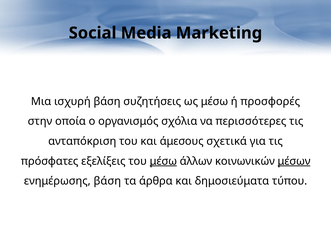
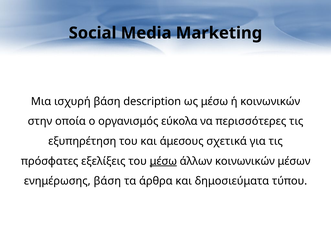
συζητήσεις: συζητήσεις -> description (152, 101)
ή προσφορές: προσφορές -> κοινωνικών (270, 101)
σχόλια: σχόλια -> εύκολα (179, 121)
ανταπόκριση: ανταπόκριση -> εξυπηρέτηση (82, 141)
μέσων underline: present -> none (294, 161)
